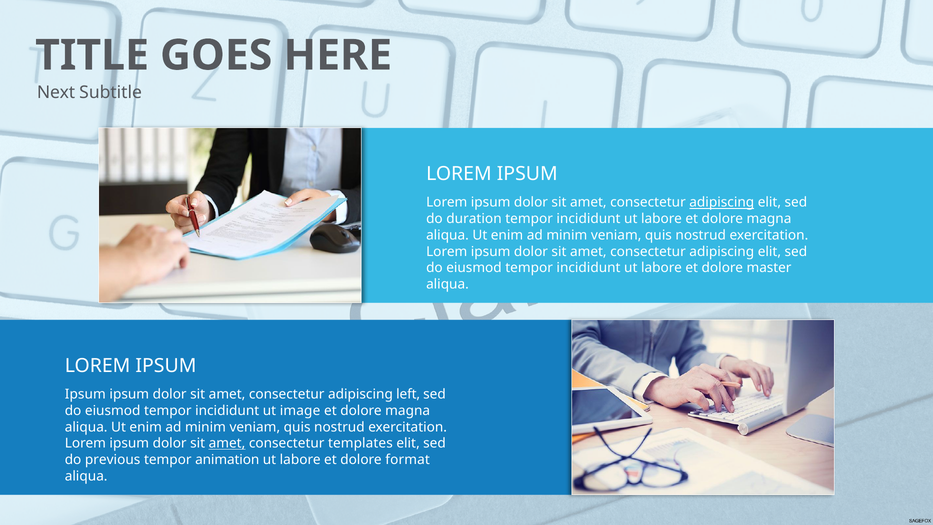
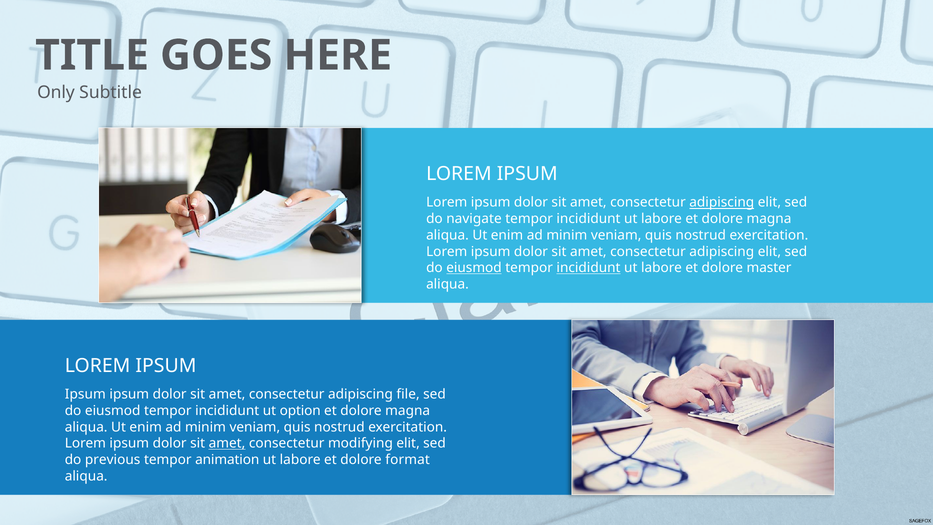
Next: Next -> Only (56, 93)
duration: duration -> navigate (474, 219)
eiusmod underline: none -> present (474, 268)
incididunt underline: none -> present (588, 268)
left: left -> file (408, 394)
image: image -> option (300, 411)
templates: templates -> modifying (360, 443)
